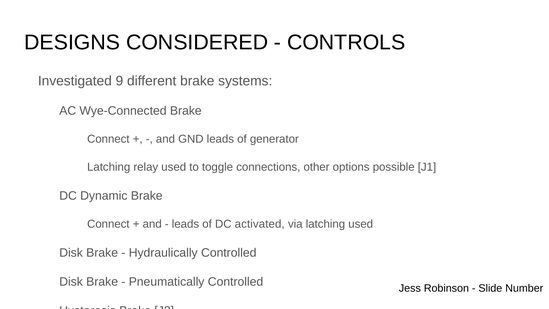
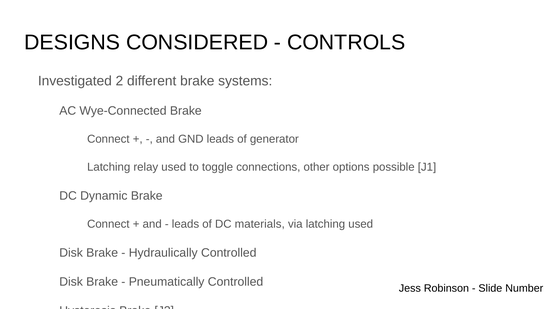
9: 9 -> 2 (119, 81)
activated: activated -> materials (260, 224)
